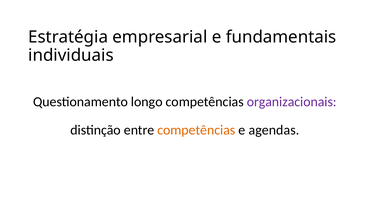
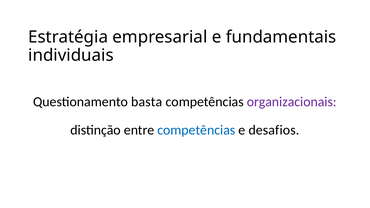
longo: longo -> basta (147, 102)
competências colour: orange -> blue (196, 130)
agendas: agendas -> desafios (274, 130)
